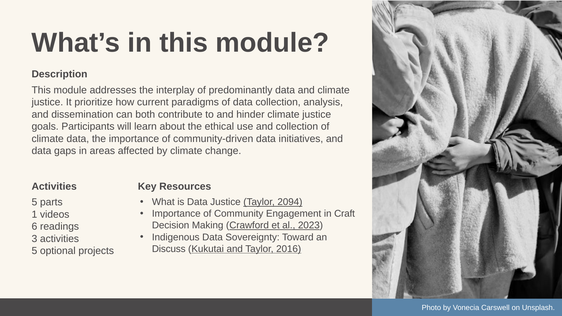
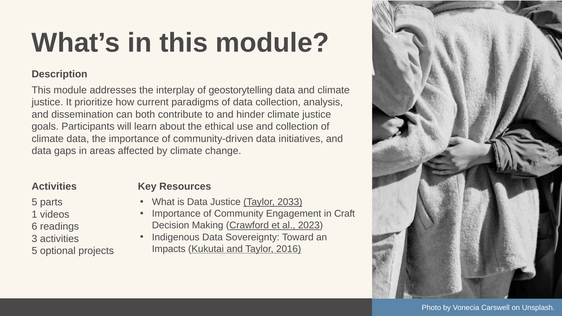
predominantly: predominantly -> geostorytelling (241, 90)
2094: 2094 -> 2033 (290, 202)
Discuss: Discuss -> Impacts (169, 249)
